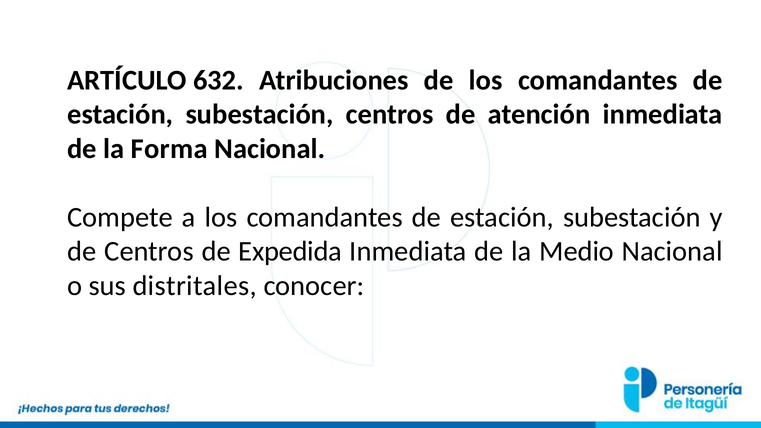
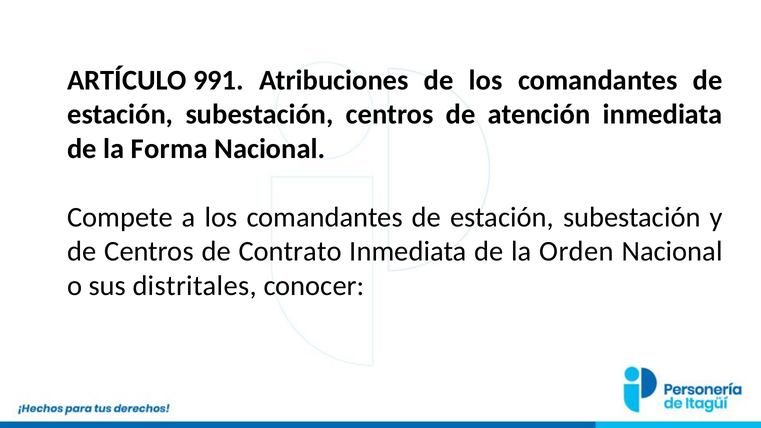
632: 632 -> 991 (218, 80)
Expedida: Expedida -> Contrato (290, 252)
Medio: Medio -> Orden (577, 252)
